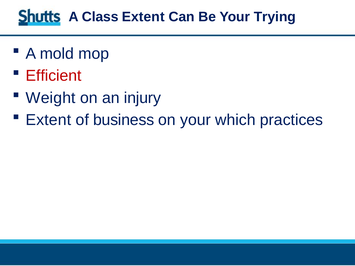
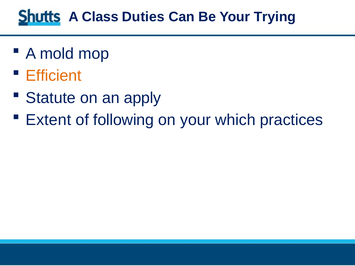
Class Extent: Extent -> Duties (143, 17)
Efficient colour: red -> orange (54, 76)
Weight: Weight -> Statute (51, 98)
injury: injury -> apply (142, 98)
business: business -> following (124, 120)
